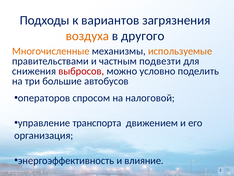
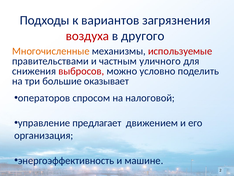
воздуха colour: orange -> red (87, 36)
используемые colour: orange -> red (180, 51)
подвезти: подвезти -> уличного (160, 61)
автобусов: автобусов -> оказывает (106, 81)
транспорта: транспорта -> предлагает (97, 123)
влияние: влияние -> машине (144, 160)
